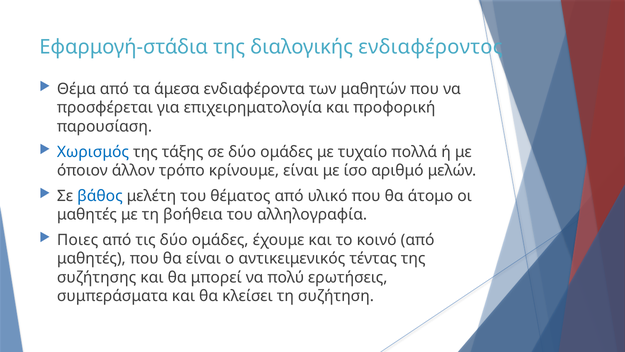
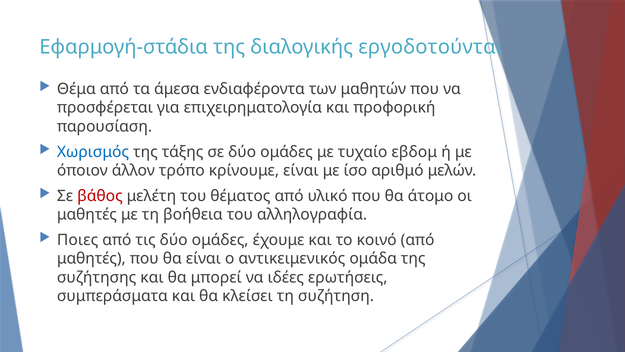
ενδιαφέροντος: ενδιαφέροντος -> εργοδοτούνται (430, 47)
πολλά: πολλά -> εβδομ (414, 152)
βάθος colour: blue -> red (100, 196)
τέντας: τέντας -> ομάδα (373, 258)
πολύ: πολύ -> ιδέες (286, 277)
